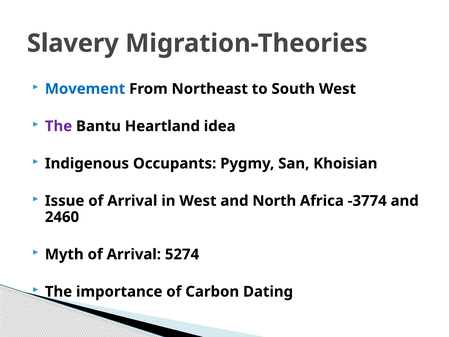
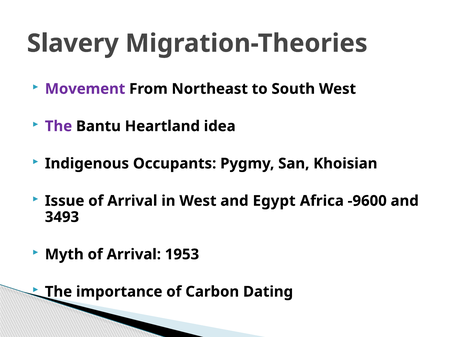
Movement colour: blue -> purple (85, 89)
North: North -> Egypt (274, 201)
-3774: -3774 -> -9600 (367, 201)
2460: 2460 -> 3493 (62, 217)
5274: 5274 -> 1953 (182, 254)
